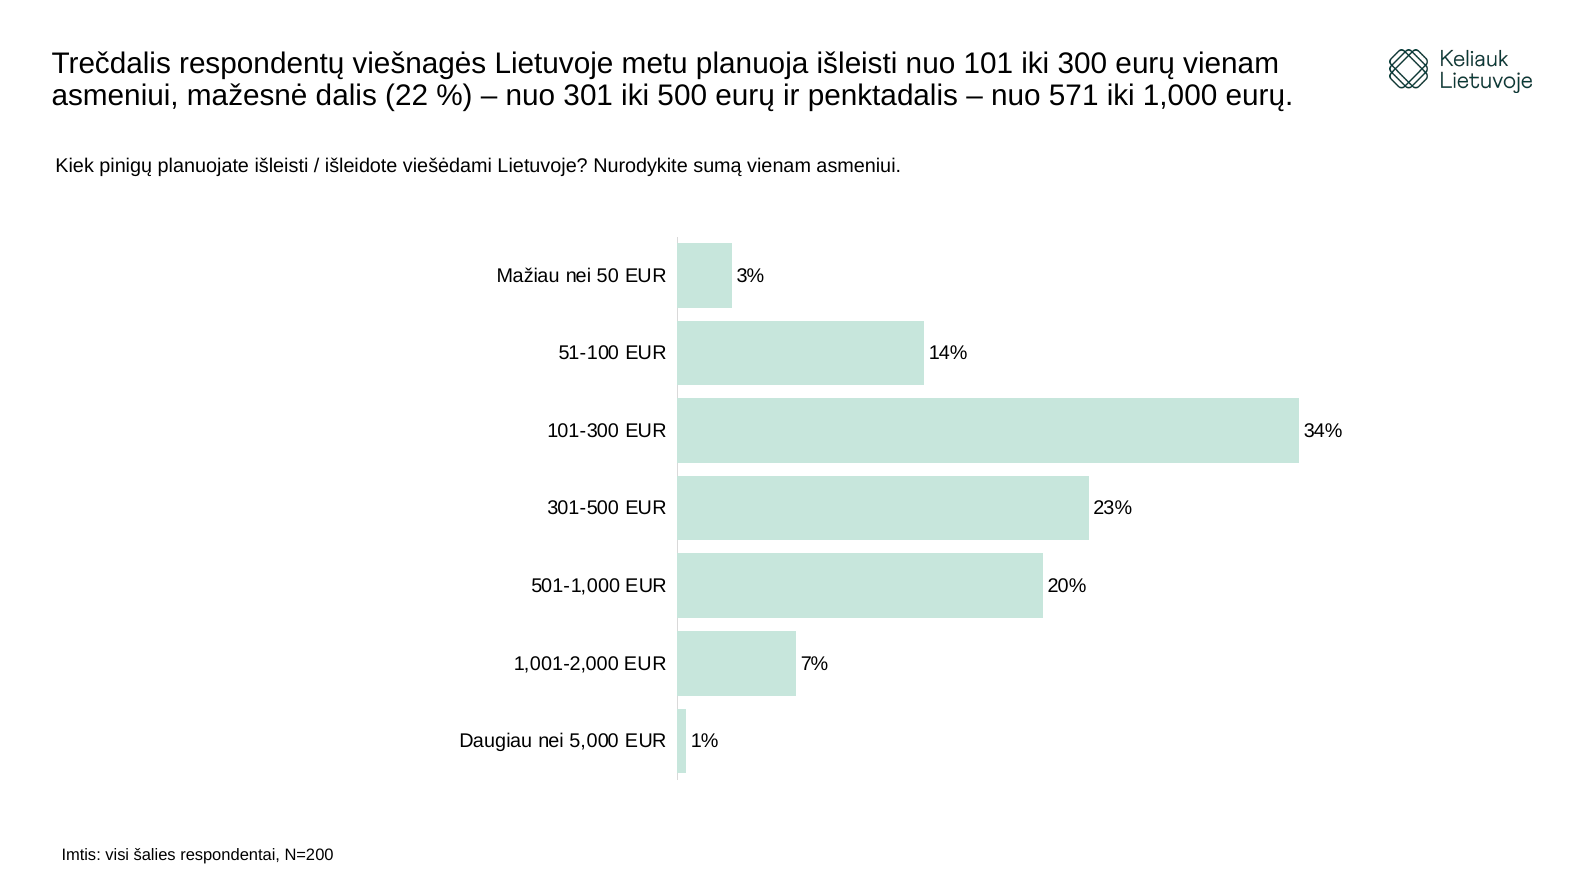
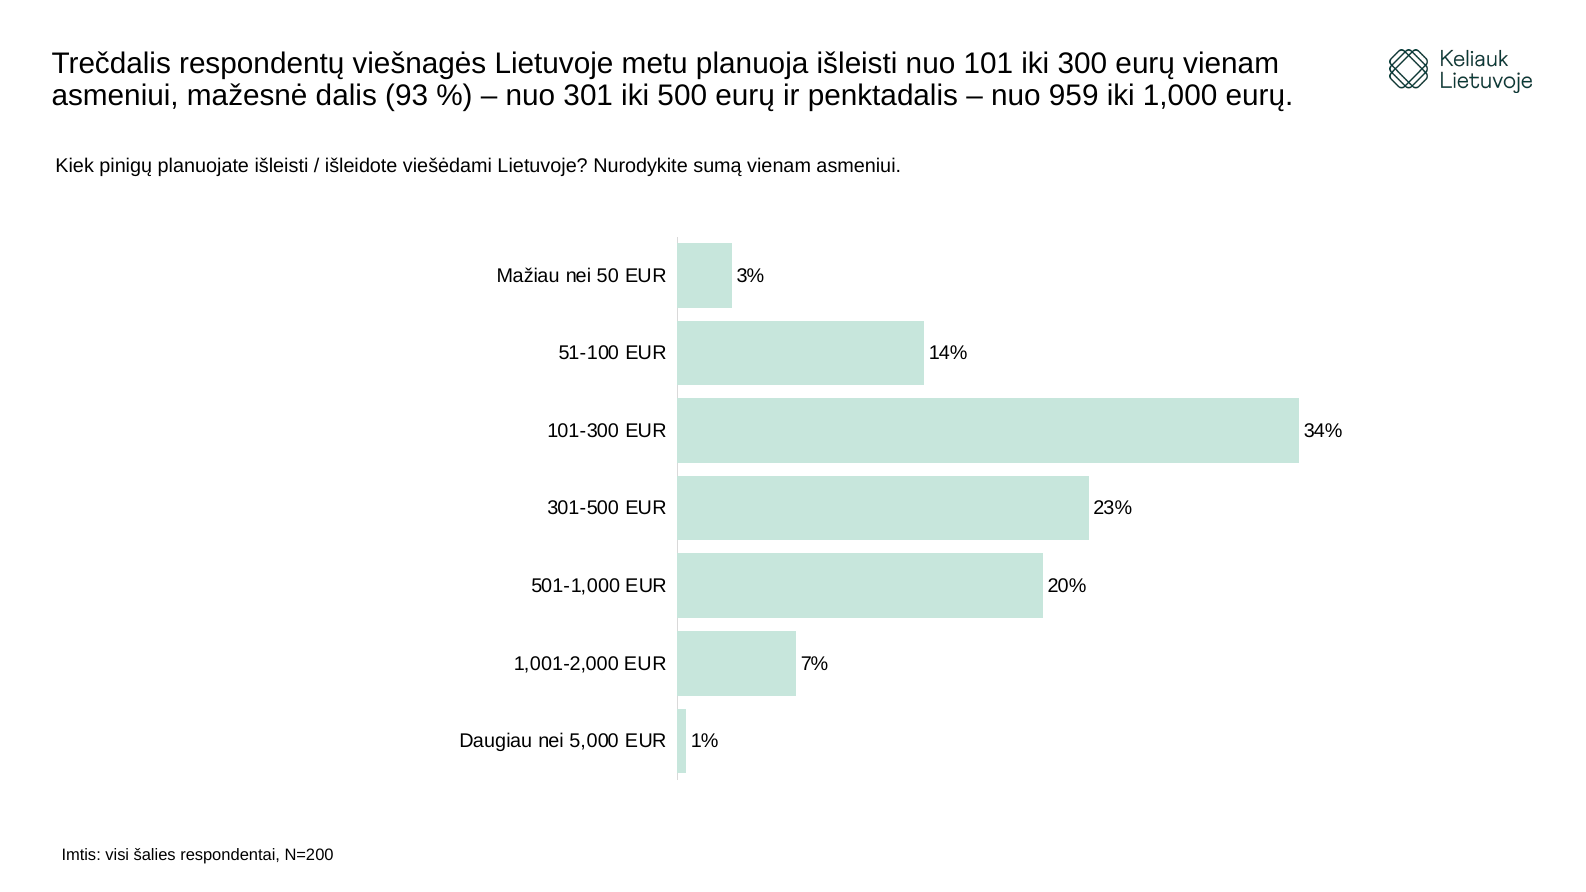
22: 22 -> 93 (407, 96)
571: 571 -> 959 (1074, 96)
